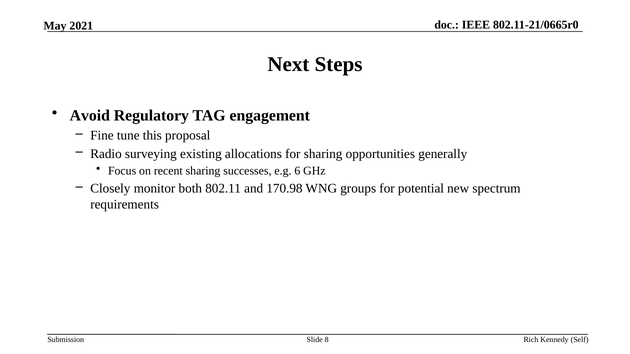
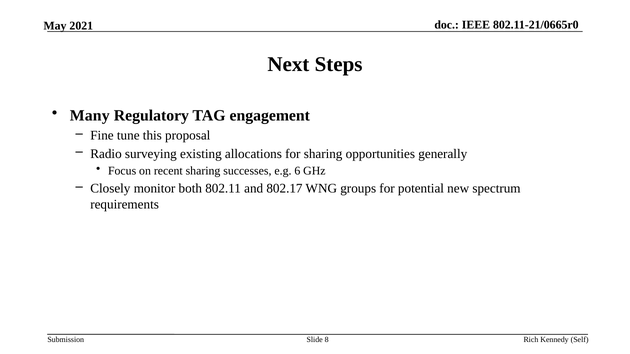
Avoid: Avoid -> Many (90, 116)
170.98: 170.98 -> 802.17 (284, 189)
